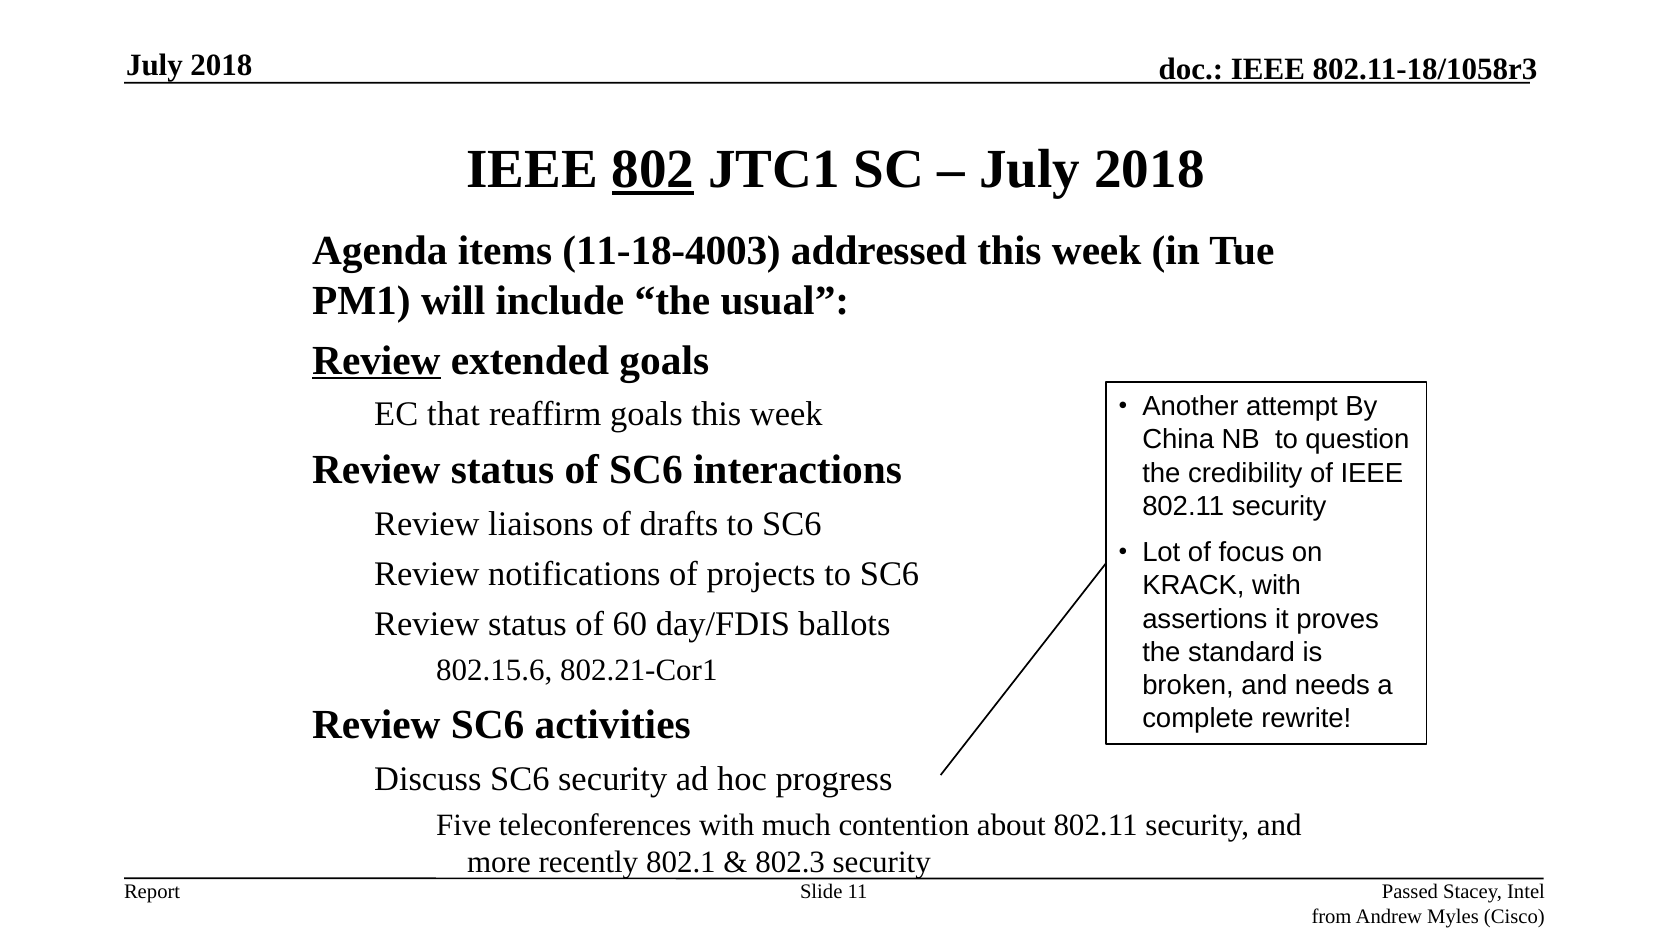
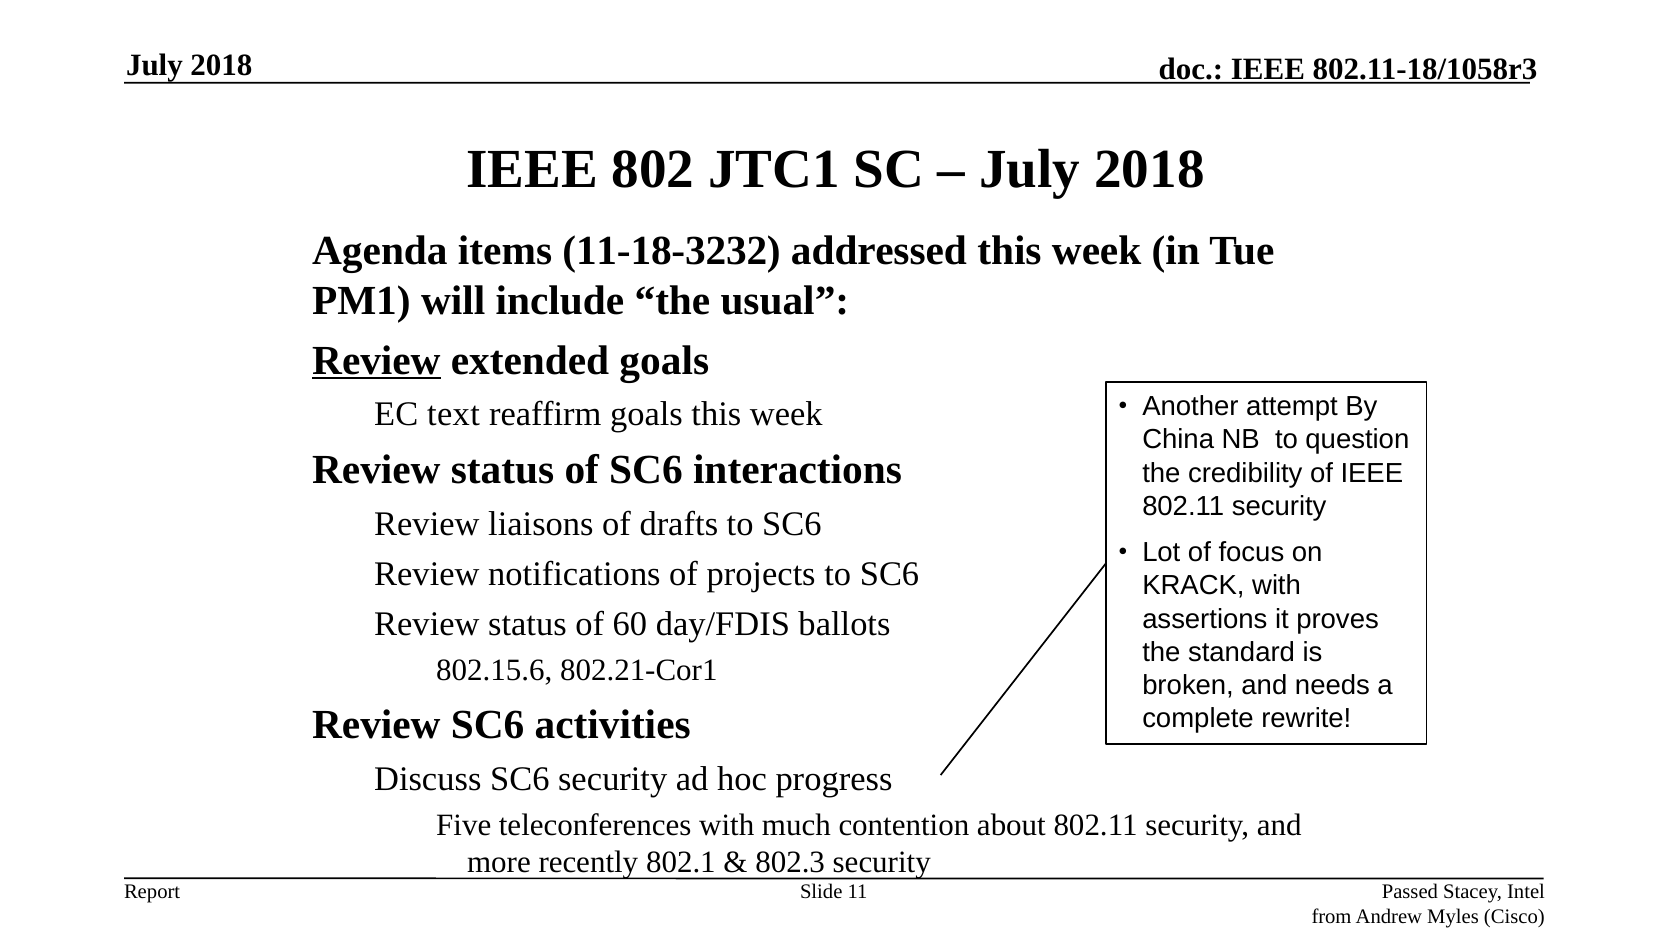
802 underline: present -> none (653, 169)
11-18-4003: 11-18-4003 -> 11-18-3232 (672, 251)
that: that -> text (453, 414)
